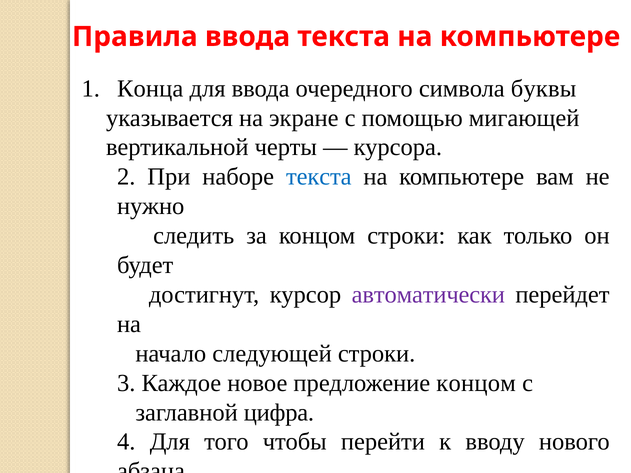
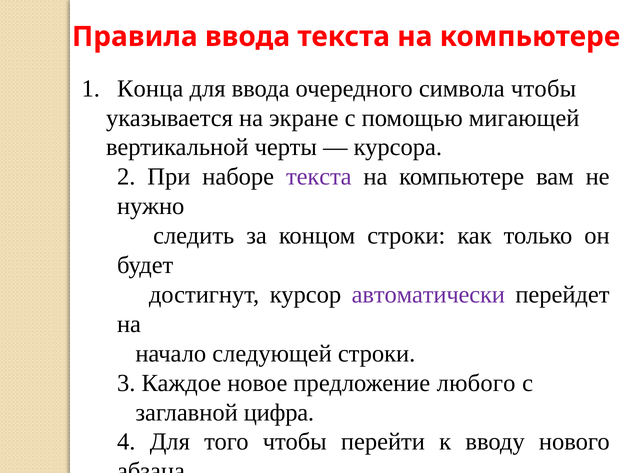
символа буквы: буквы -> чтобы (544, 89)
текста colour: blue -> purple (319, 177)
предложение концом: концом -> любого (476, 383)
